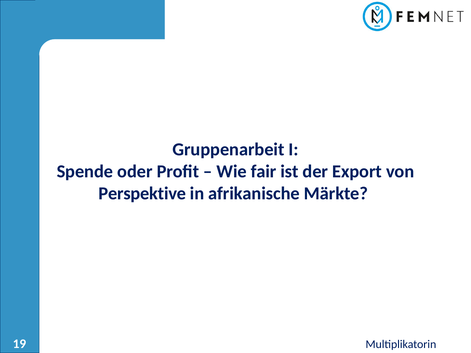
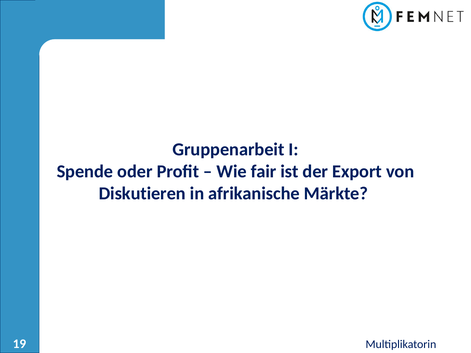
Perspektive: Perspektive -> Diskutieren (142, 194)
